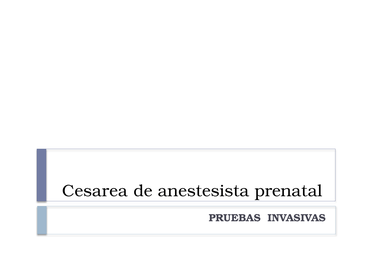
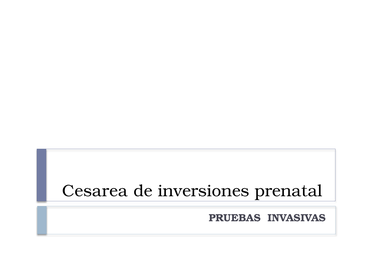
anestesista: anestesista -> inversiones (204, 191)
